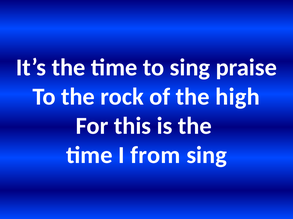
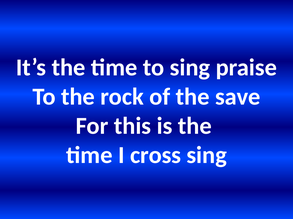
high: high -> save (238, 97)
from: from -> cross (156, 156)
